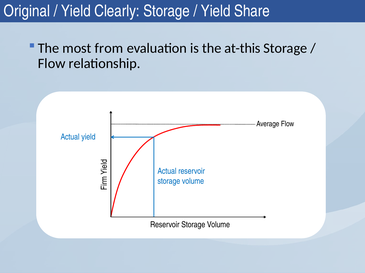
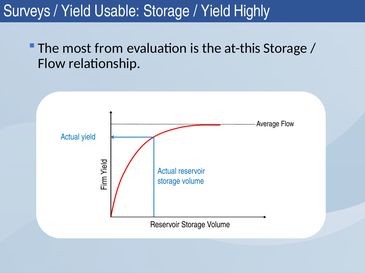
Original: Original -> Surveys (27, 11)
Clearly: Clearly -> Usable (117, 11)
Share: Share -> Highly (252, 11)
